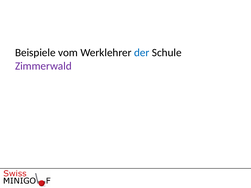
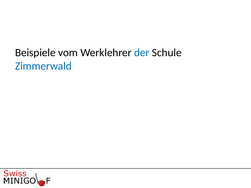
Zimmerwald colour: purple -> blue (43, 66)
